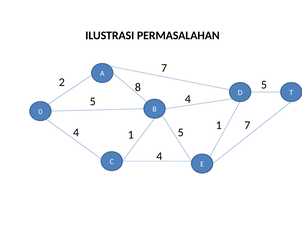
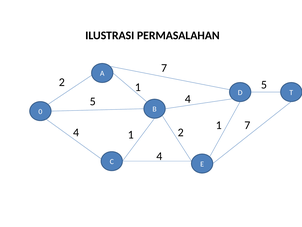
2 8: 8 -> 1 (138, 87)
1 5: 5 -> 2 (181, 132)
